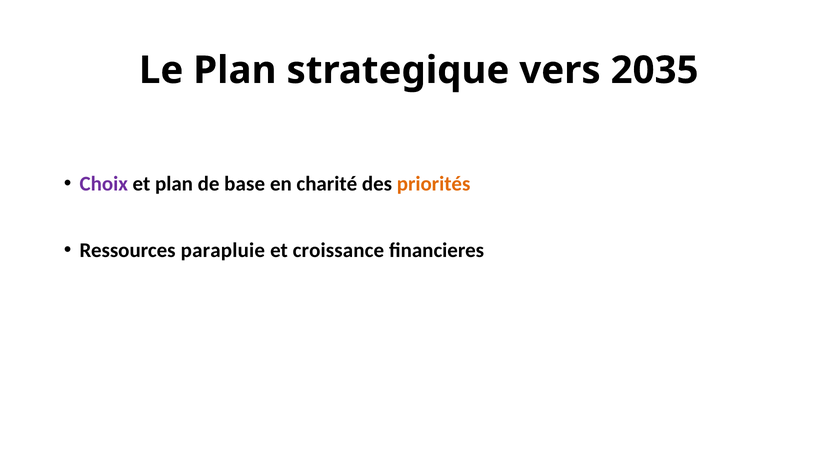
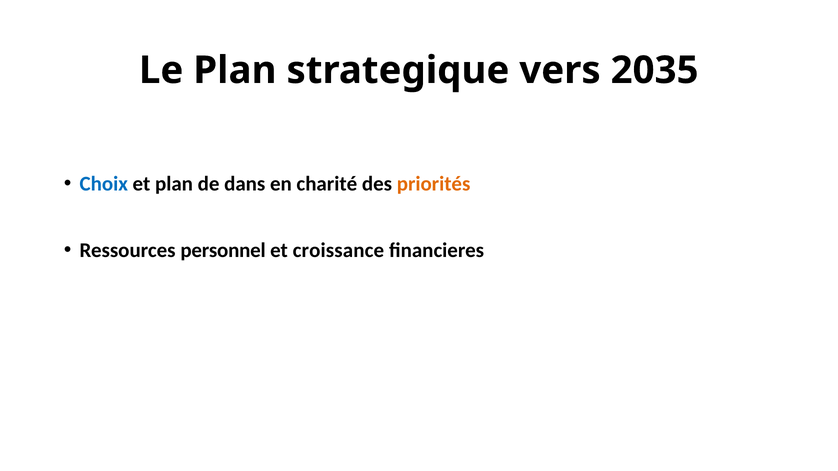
Choix colour: purple -> blue (104, 184)
base: base -> dans (245, 184)
parapluie: parapluie -> personnel (223, 250)
